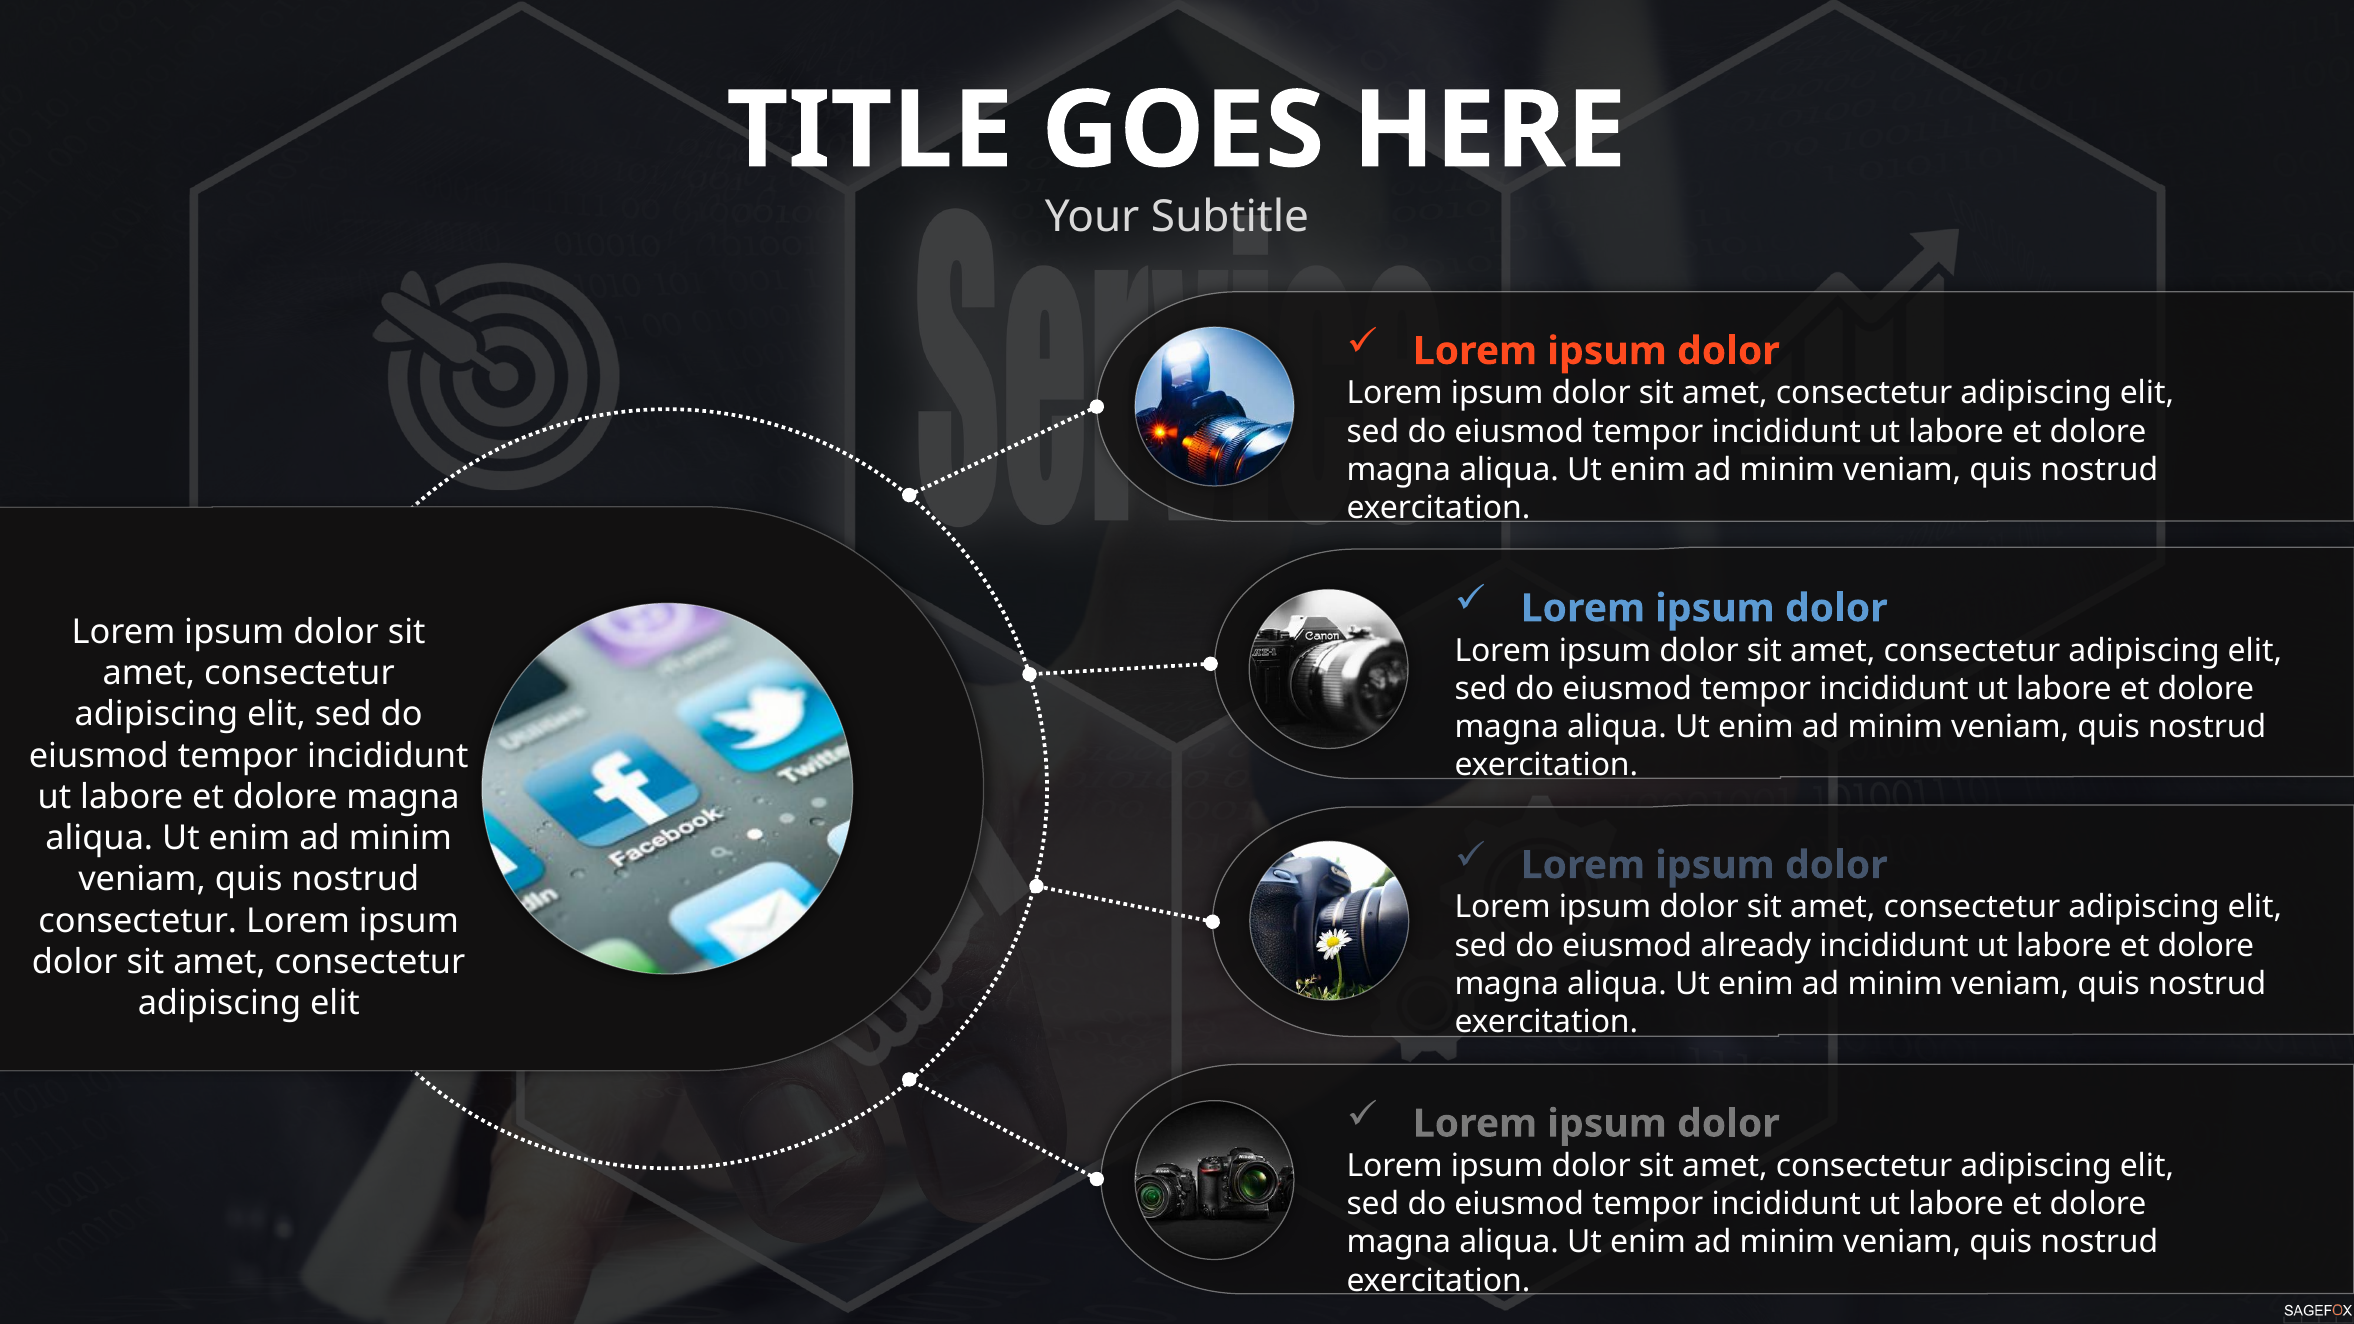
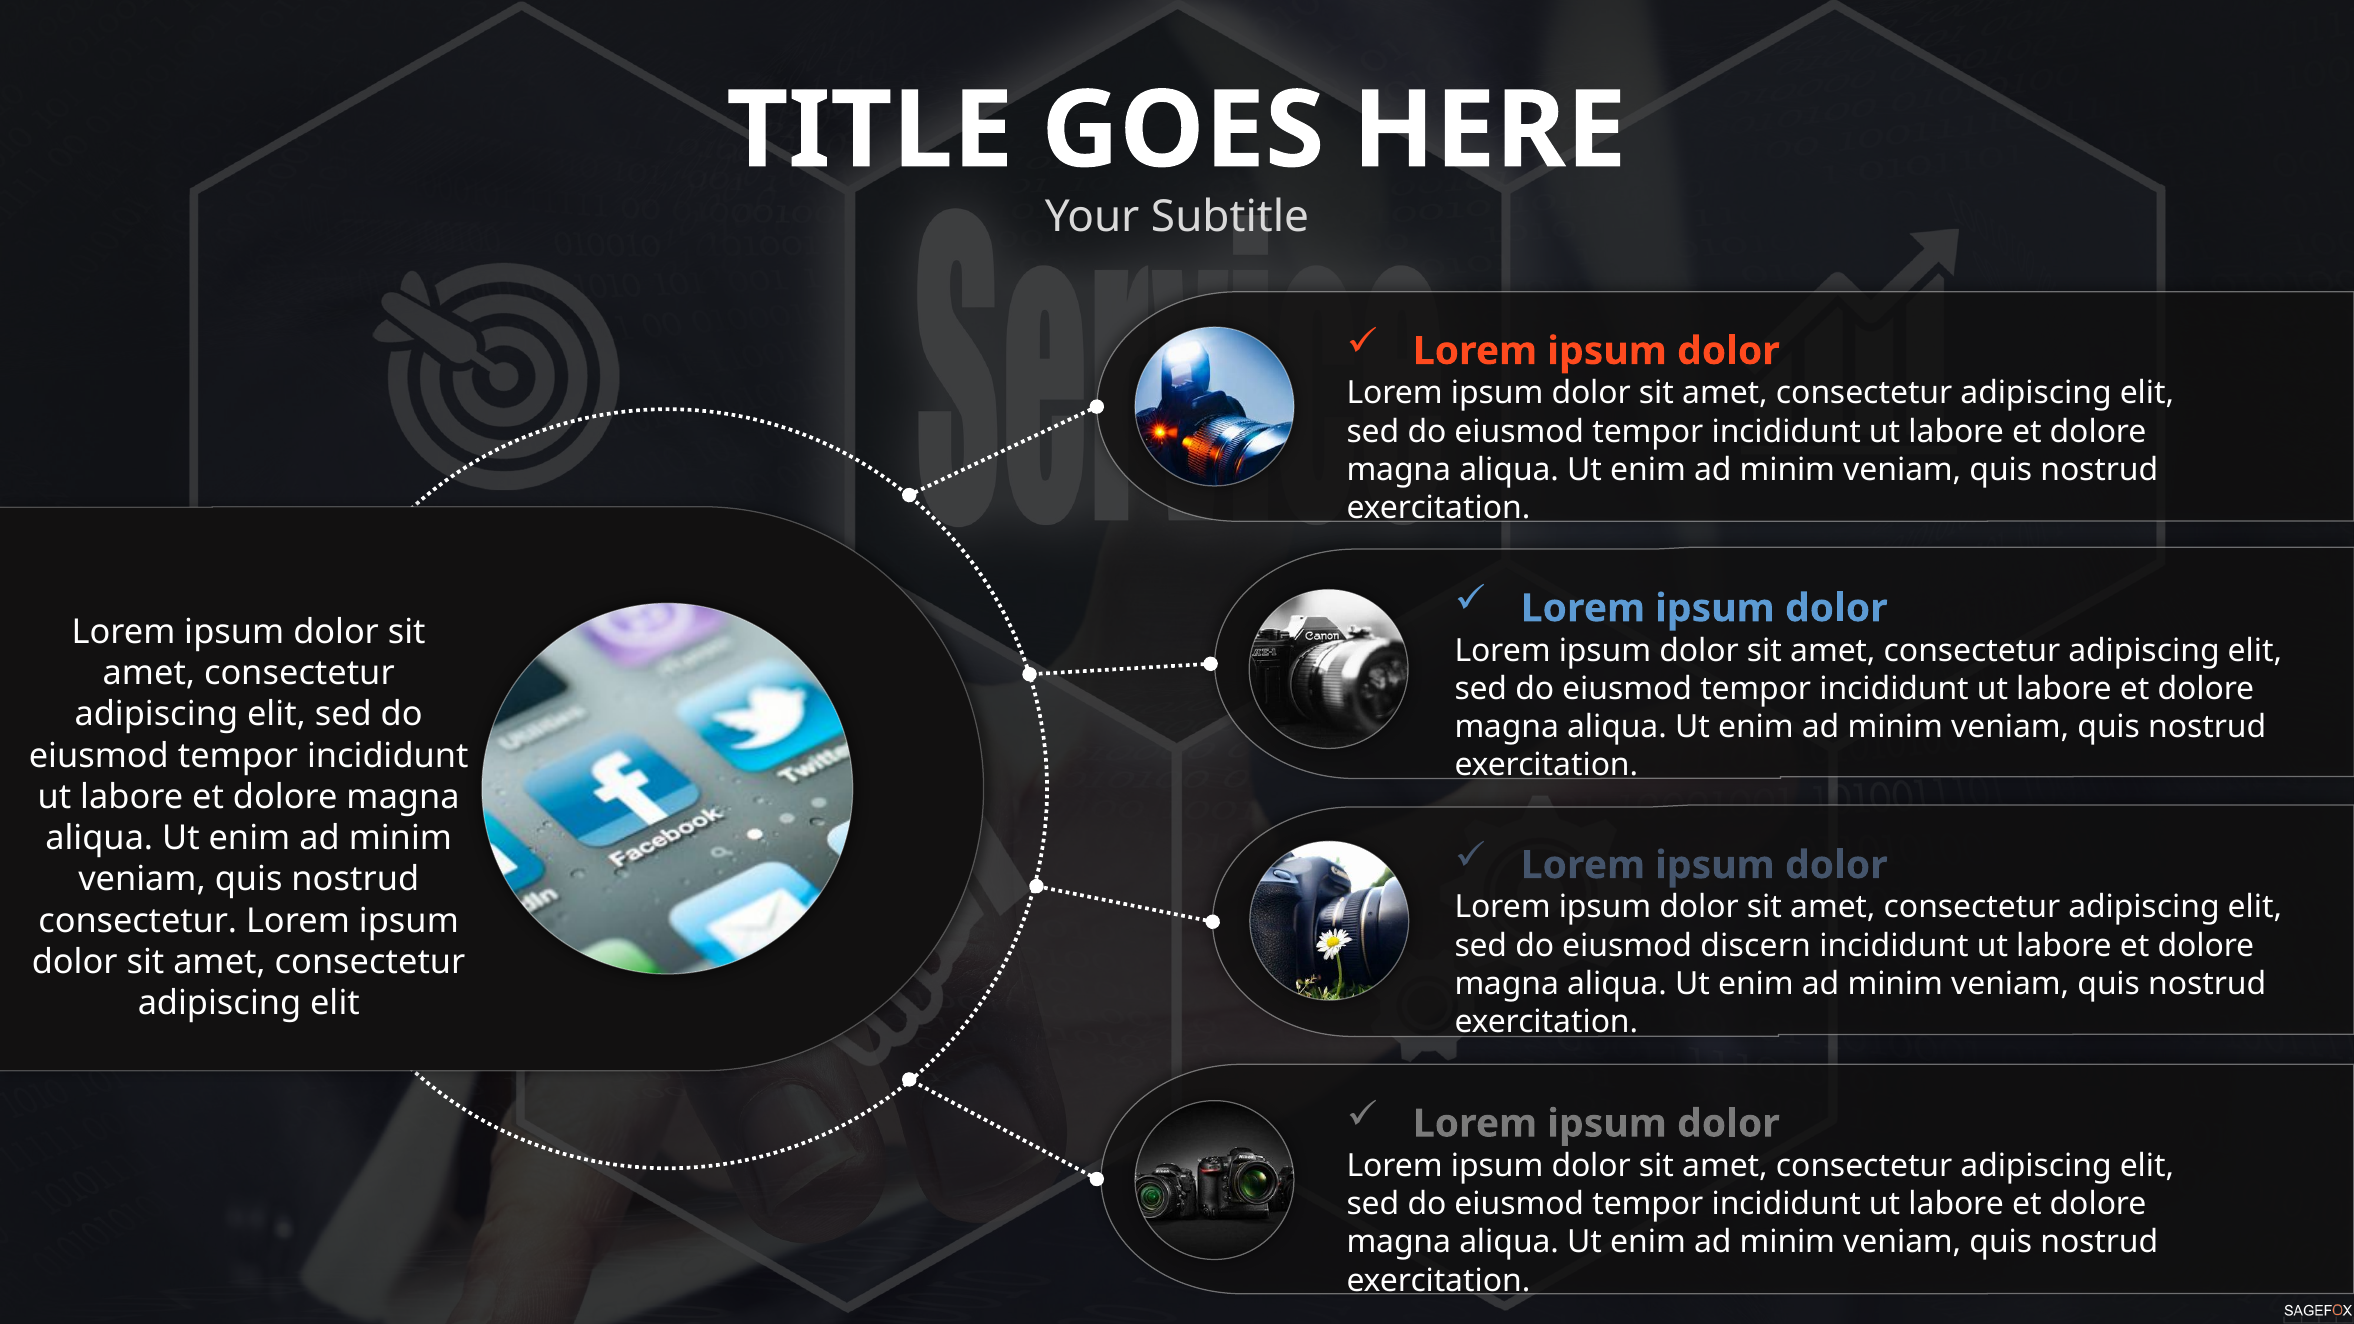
already: already -> discern (1756, 946)
